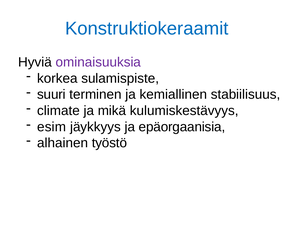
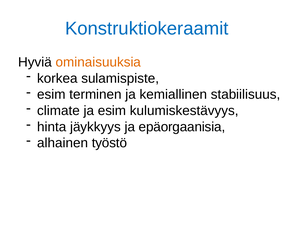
ominaisuuksia colour: purple -> orange (98, 62)
suuri: suuri -> esim (51, 95)
ja mikä: mikä -> esim (112, 111)
esim: esim -> hinta (52, 127)
